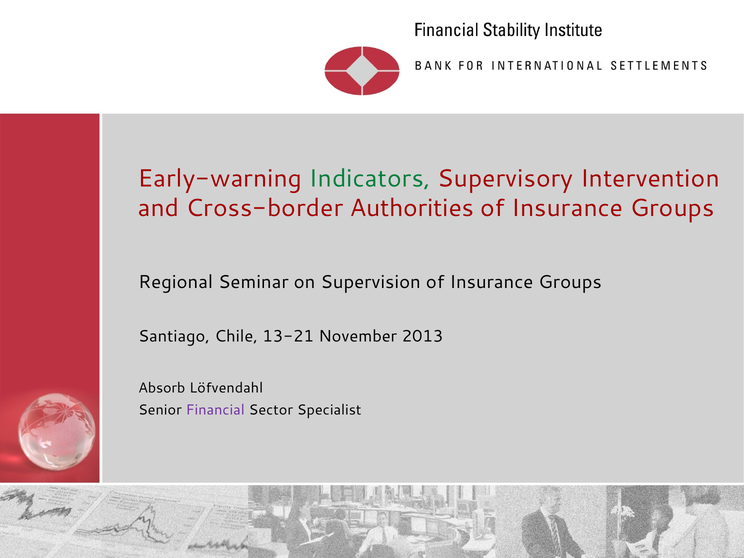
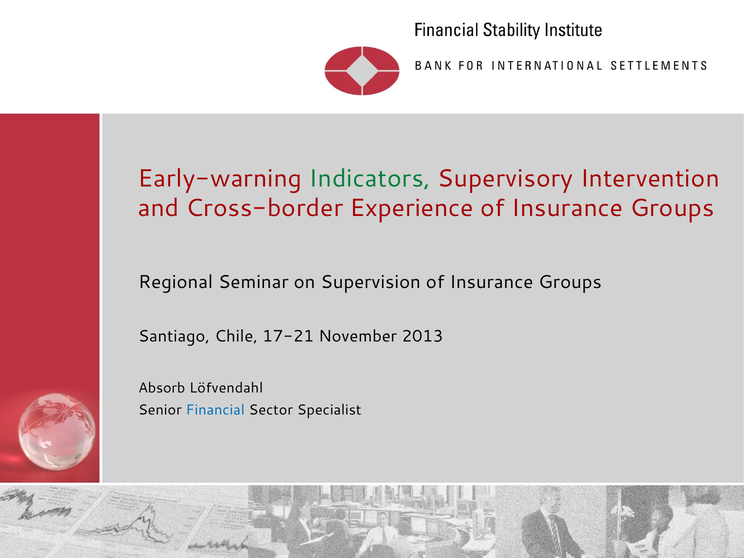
Authorities: Authorities -> Experience (412, 208)
13-21: 13-21 -> 17-21 (288, 336)
Financial colour: purple -> blue (215, 410)
